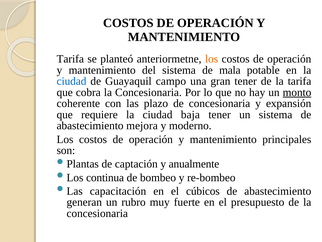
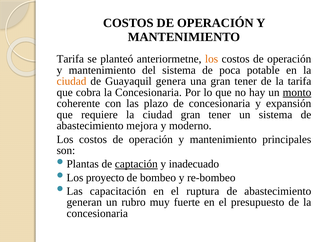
mala: mala -> poca (230, 70)
ciudad colour: blue -> orange (71, 81)
campo: campo -> genera (171, 81)
ciudad baja: baja -> gran (190, 114)
captación underline: none -> present (136, 164)
anualmente: anualmente -> inadecuado (194, 164)
continua: continua -> proyecto (105, 177)
cúbicos: cúbicos -> ruptura (203, 191)
